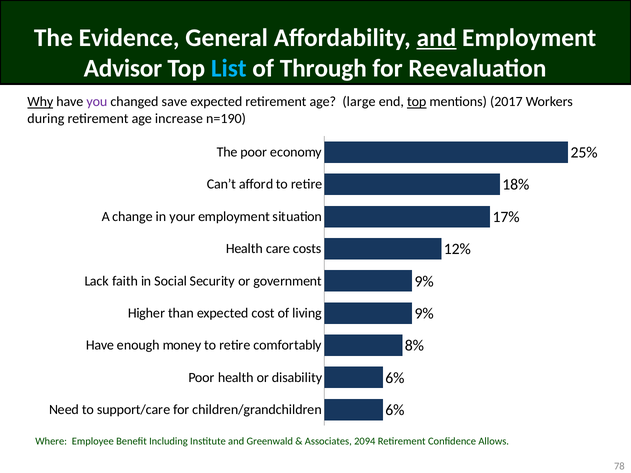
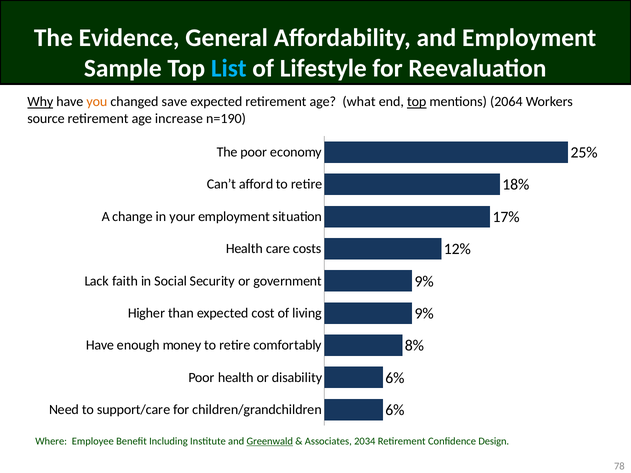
and underline: present -> none (436, 38)
Advisor: Advisor -> Sample (123, 69)
Through: Through -> Lifestyle (323, 69)
you colour: purple -> orange (97, 102)
large: large -> what (359, 102)
2017: 2017 -> 2064 (506, 102)
during: during -> source (46, 119)
Greenwald underline: none -> present (270, 442)
2094: 2094 -> 2034 (365, 442)
Allows: Allows -> Design (494, 442)
